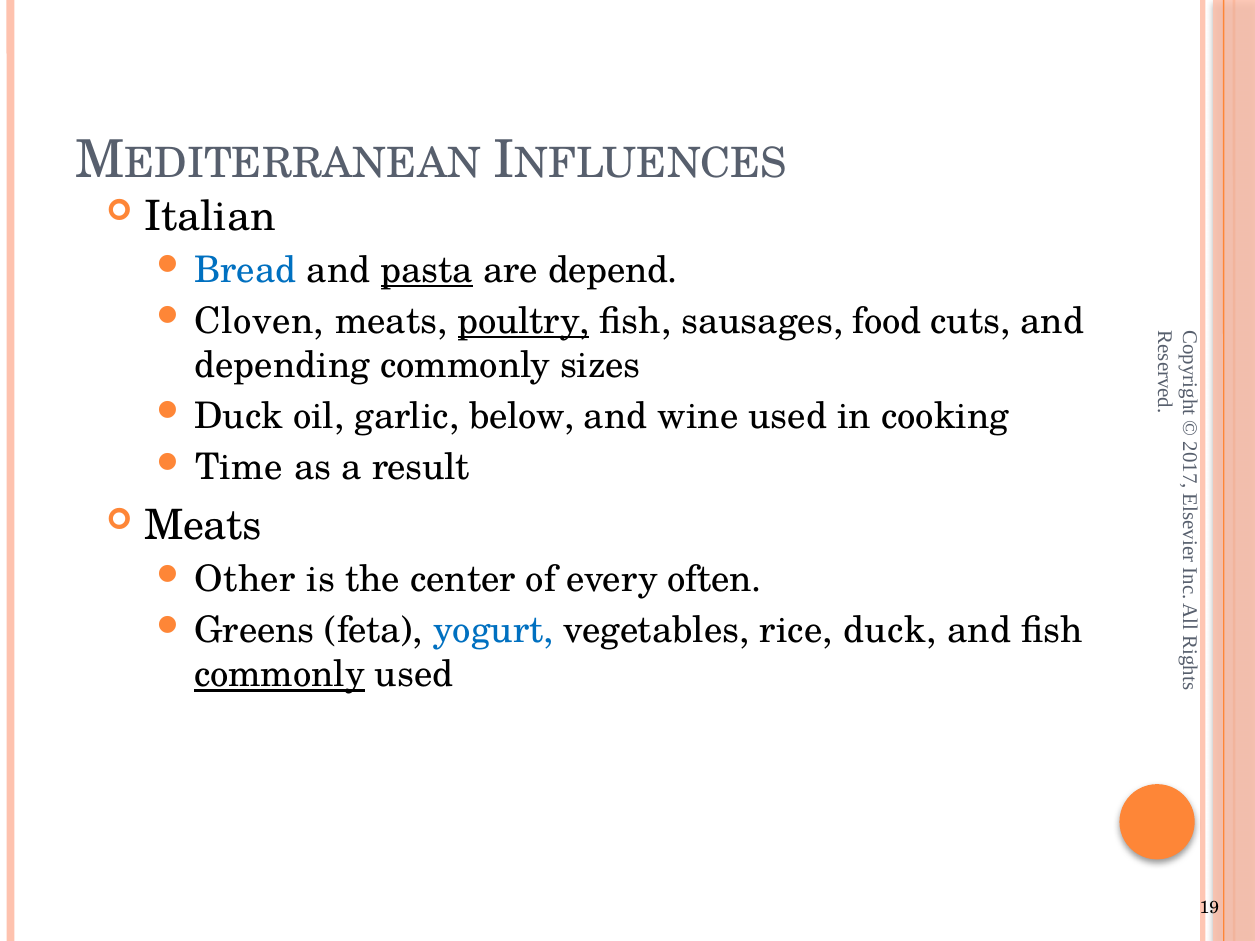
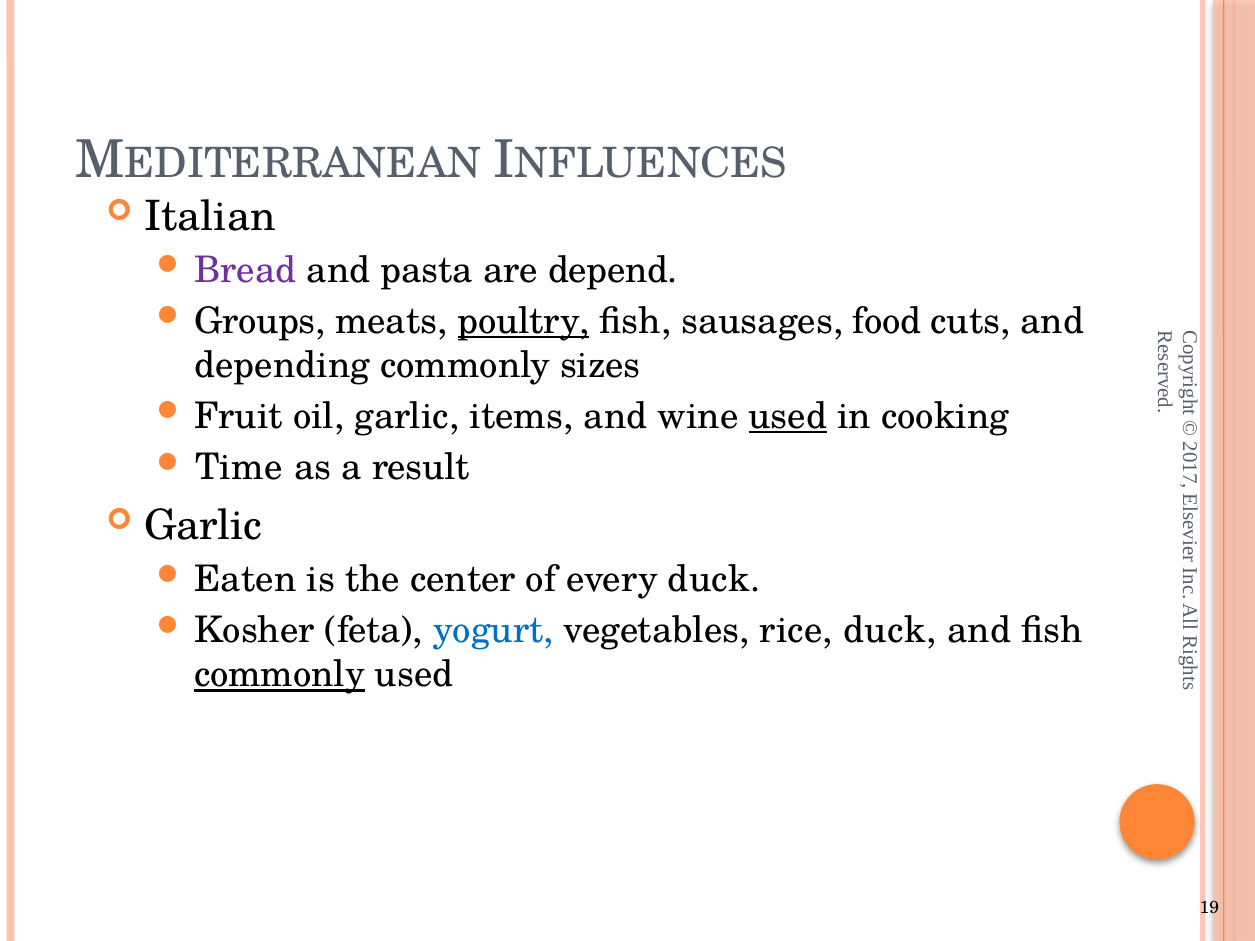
Bread colour: blue -> purple (245, 270)
pasta underline: present -> none (427, 270)
Cloven: Cloven -> Groups (260, 322)
Duck: Duck -> Fruit (239, 417)
below: below -> items (522, 417)
used underline: none -> present (788, 417)
Meats: Meats -> Garlic (203, 526)
Other: Other -> Eaten (245, 580)
every often: often -> duck (714, 580)
Greens: Greens -> Kosher (255, 631)
